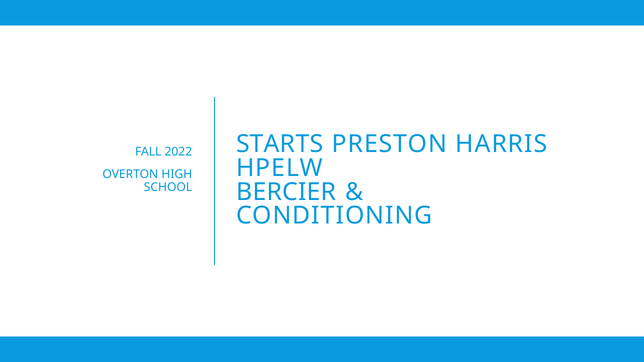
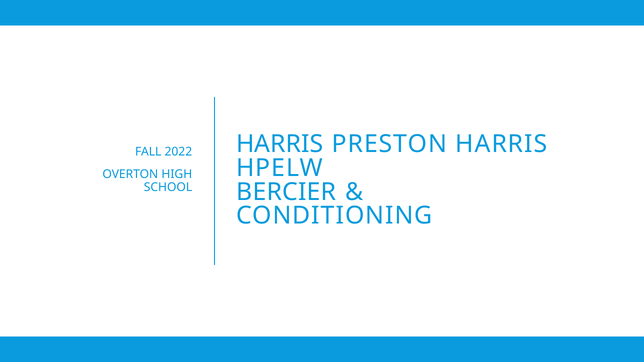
STARTS: STARTS -> HARRIS (280, 144)
